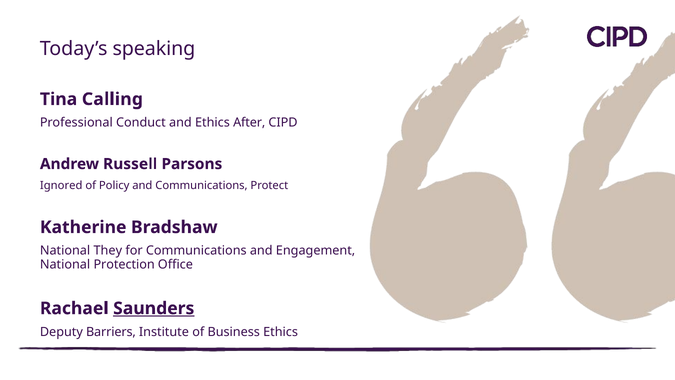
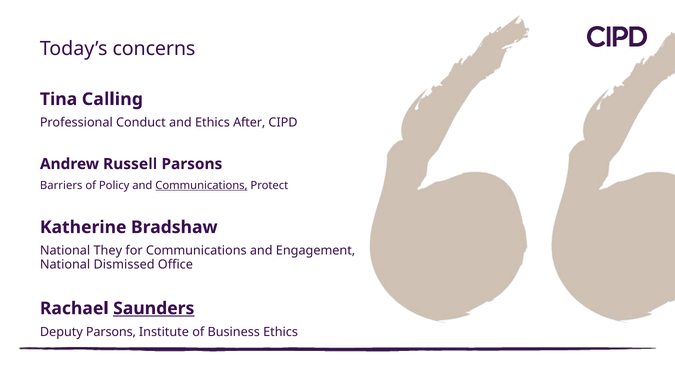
speaking: speaking -> concerns (154, 49)
Ignored: Ignored -> Barriers (61, 185)
Communications underline: none -> present (201, 185)
Protection: Protection -> Dismissed (124, 264)
Deputy Barriers: Barriers -> Parsons (111, 332)
